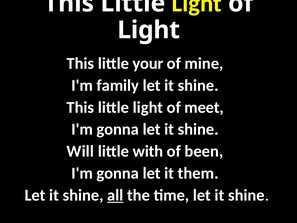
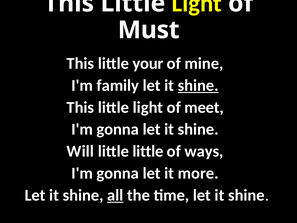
Light: Light -> Must (149, 30)
shine underline: none -> present (198, 85)
little with: with -> little (148, 151)
been: been -> ways (204, 151)
them: them -> more (198, 173)
